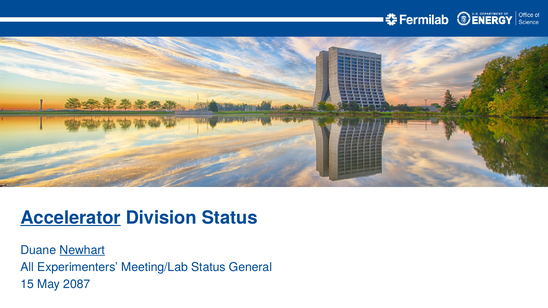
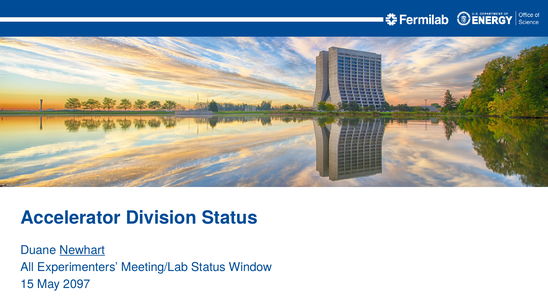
Accelerator underline: present -> none (71, 218)
General: General -> Window (251, 267)
2087: 2087 -> 2097 (77, 285)
